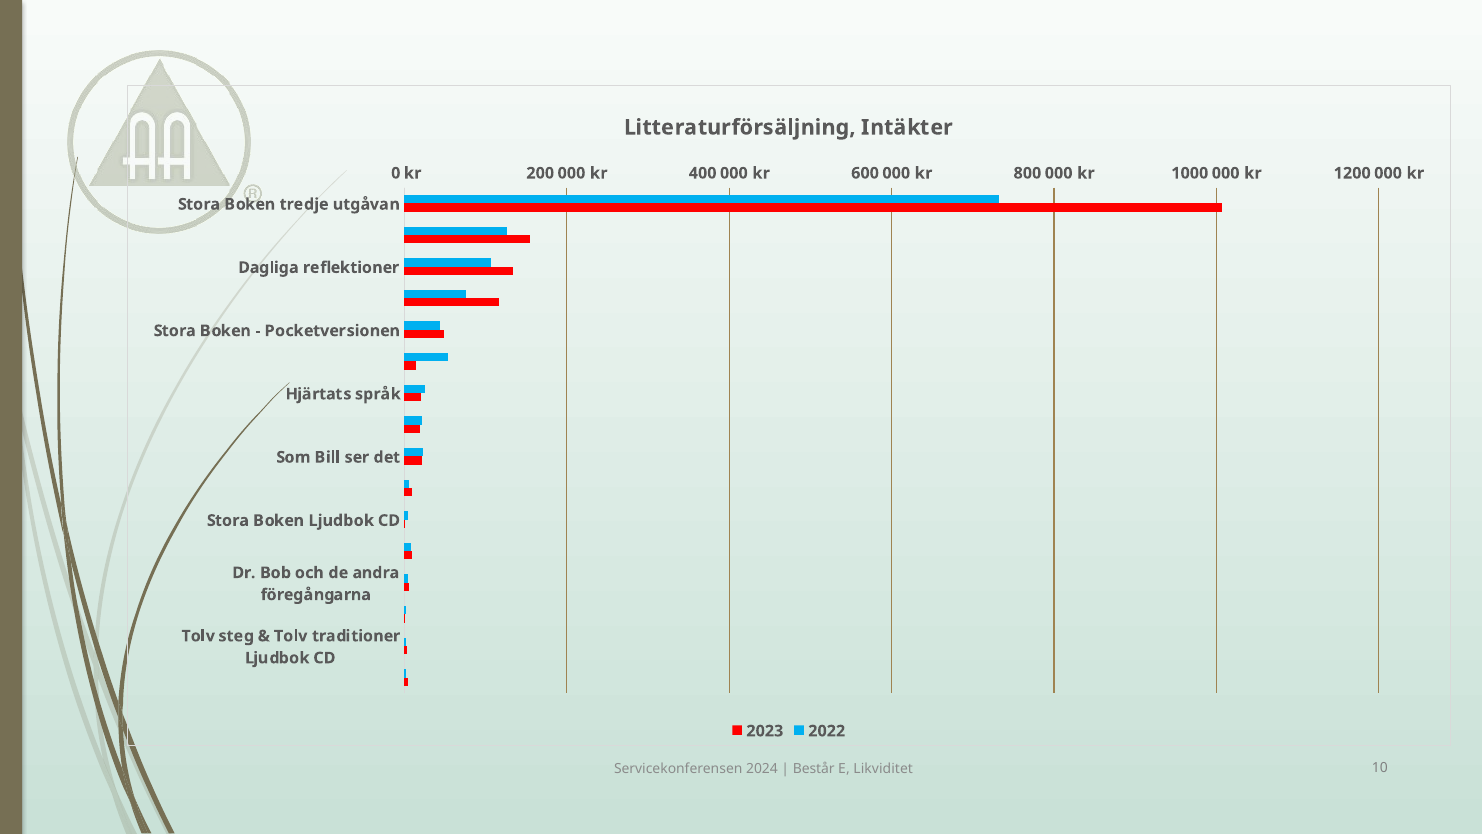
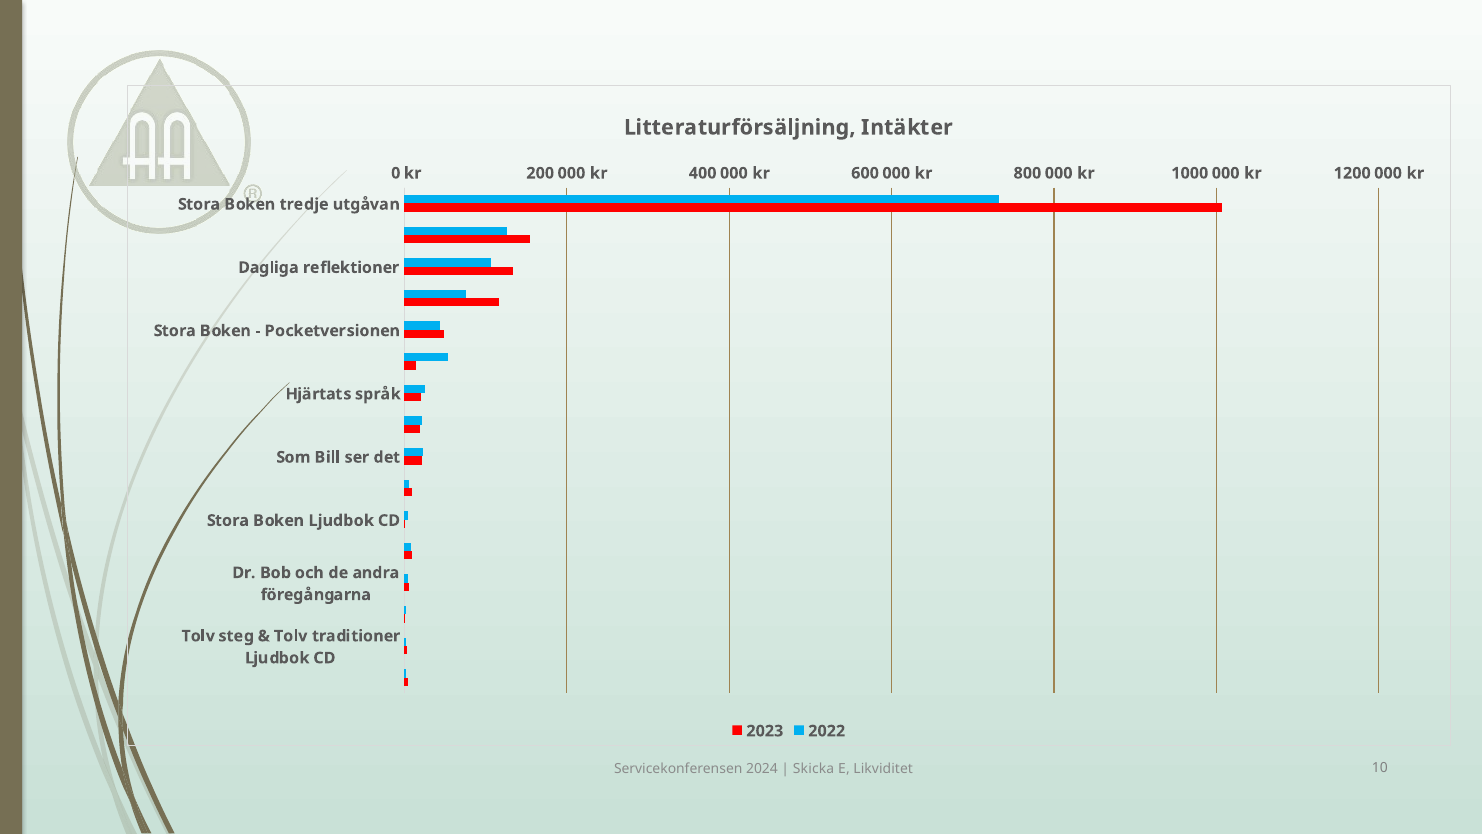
Består: Består -> Skicka (814, 769)
